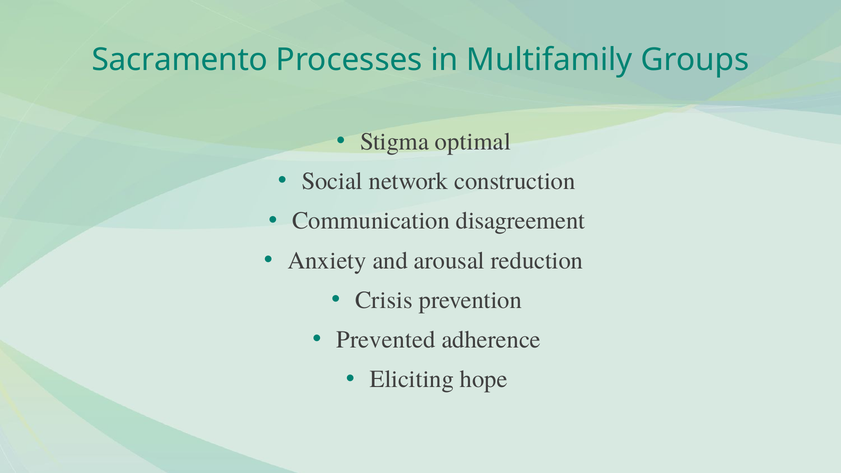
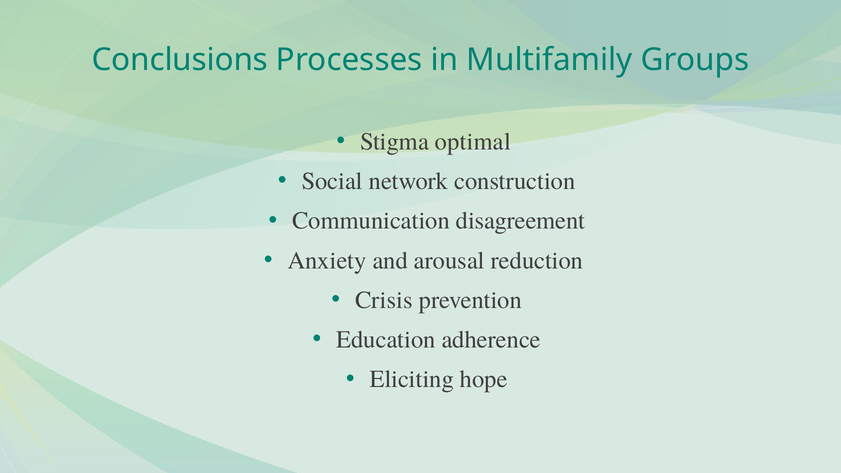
Sacramento: Sacramento -> Conclusions (180, 60)
Prevented: Prevented -> Education (386, 340)
